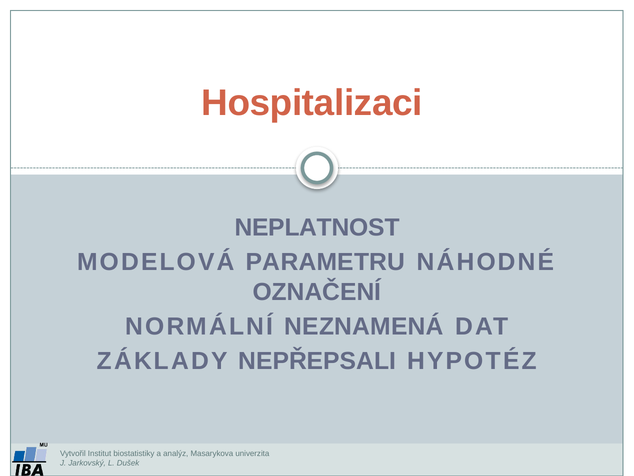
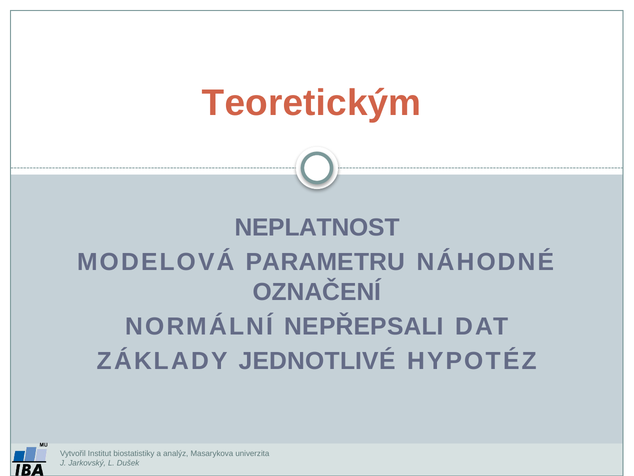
Hospitalizaci: Hospitalizaci -> Teoretickým (312, 103)
NEZNAMENÁ: NEZNAMENÁ -> NEPŘEPSALI (364, 326)
NEPŘEPSALI: NEPŘEPSALI -> JEDNOTLIVÉ (317, 361)
